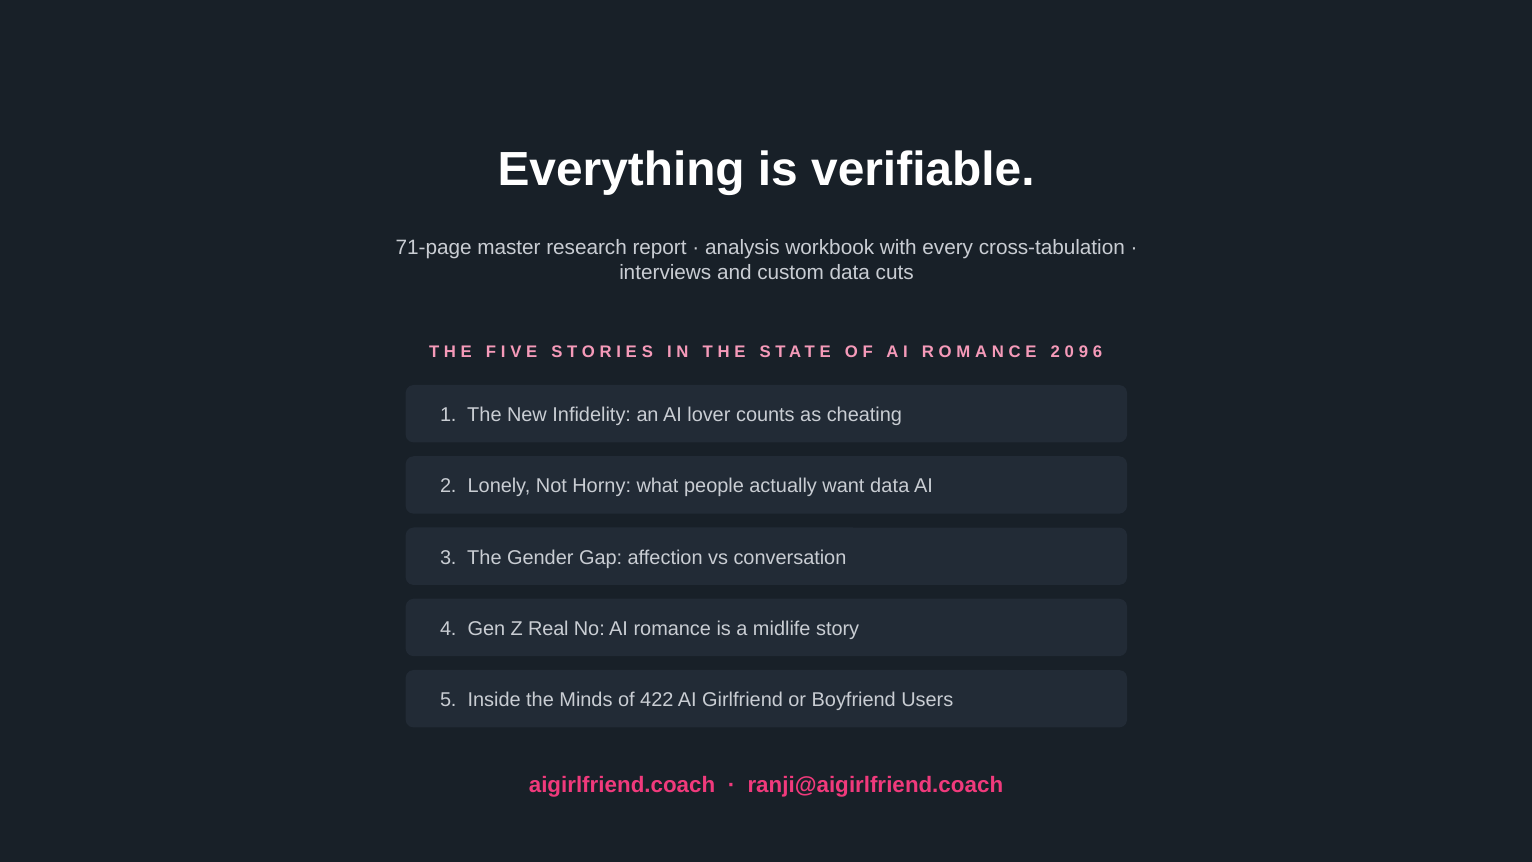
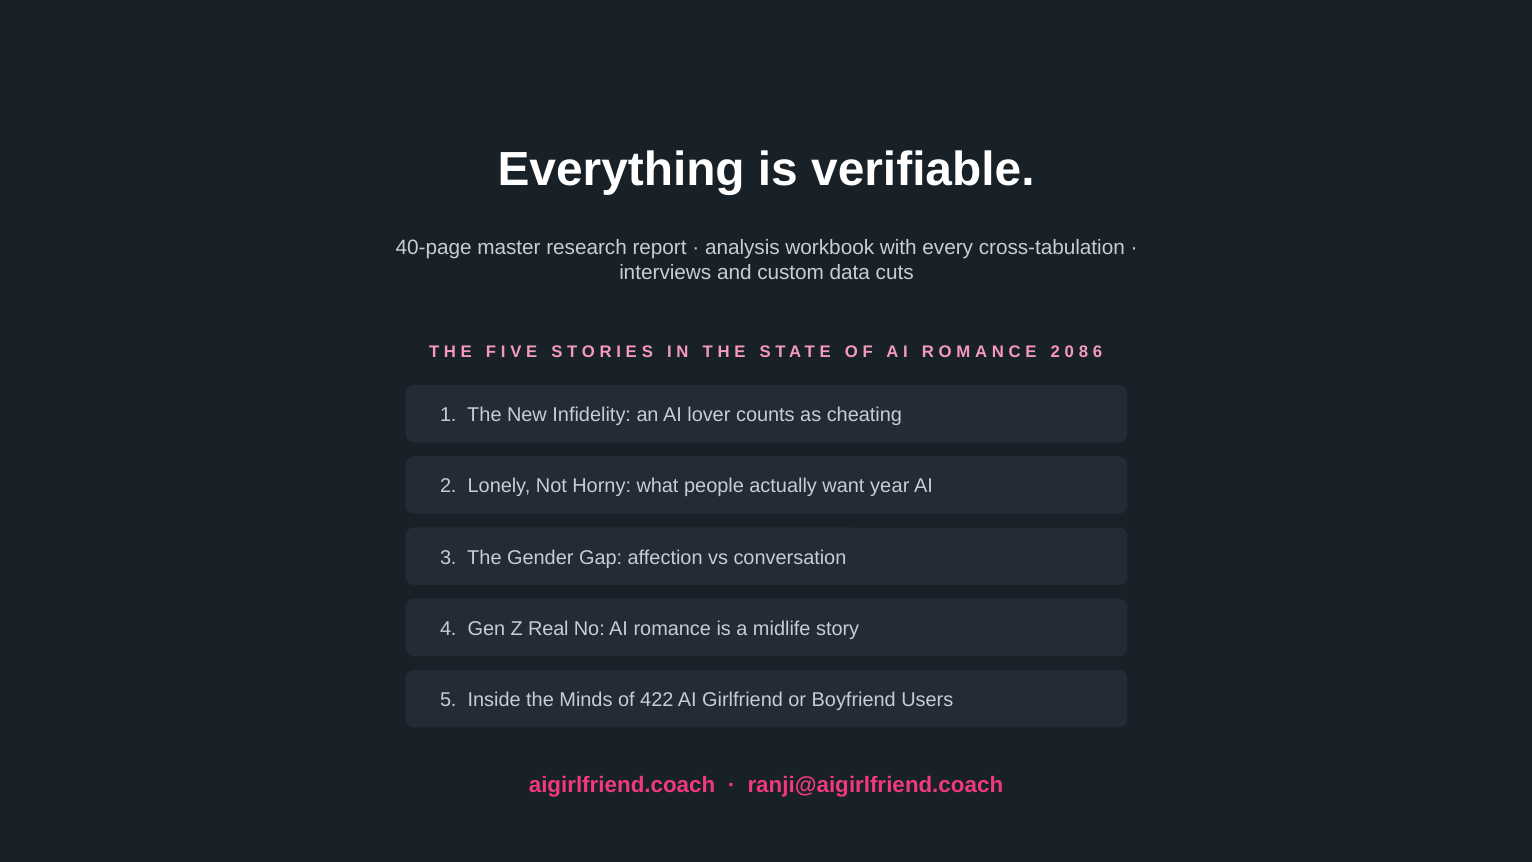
71-page: 71-page -> 40-page (434, 247)
9: 9 -> 8 (1083, 352)
want data: data -> year (890, 486)
